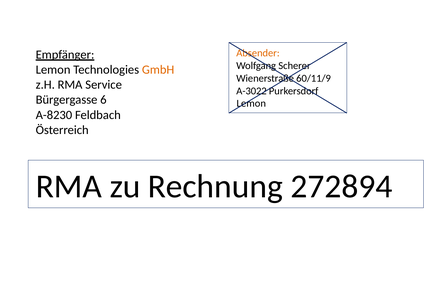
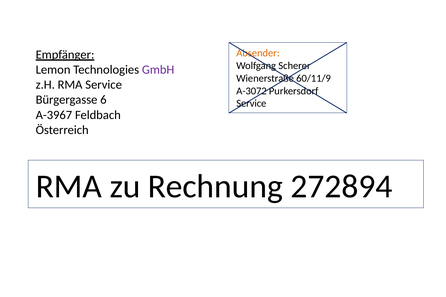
GmbH colour: orange -> purple (158, 70)
A-3022: A-3022 -> A-3072 (252, 91)
Lemon: Lemon -> Service (251, 104)
A-8230: A-8230 -> A-3967 (54, 115)
